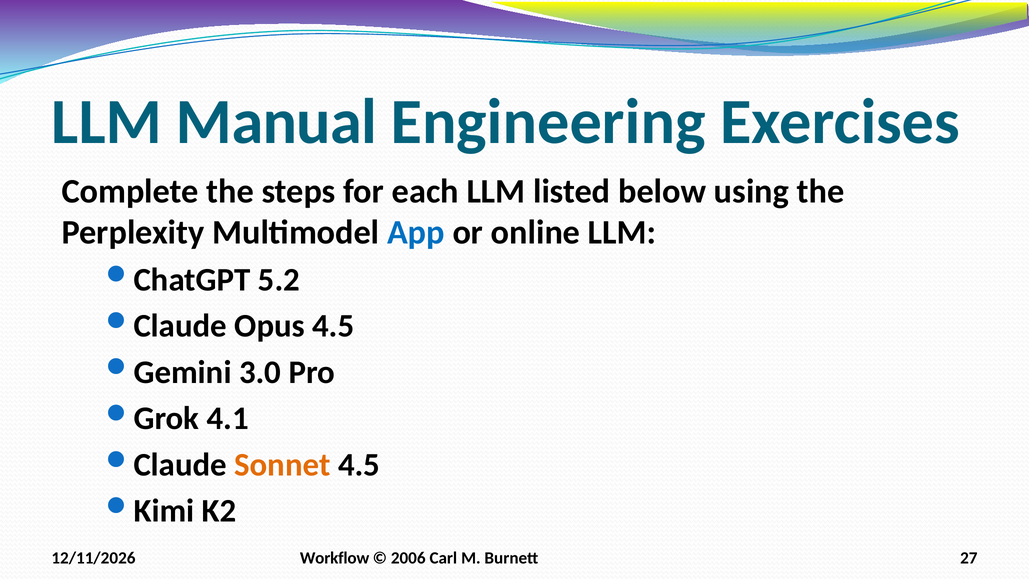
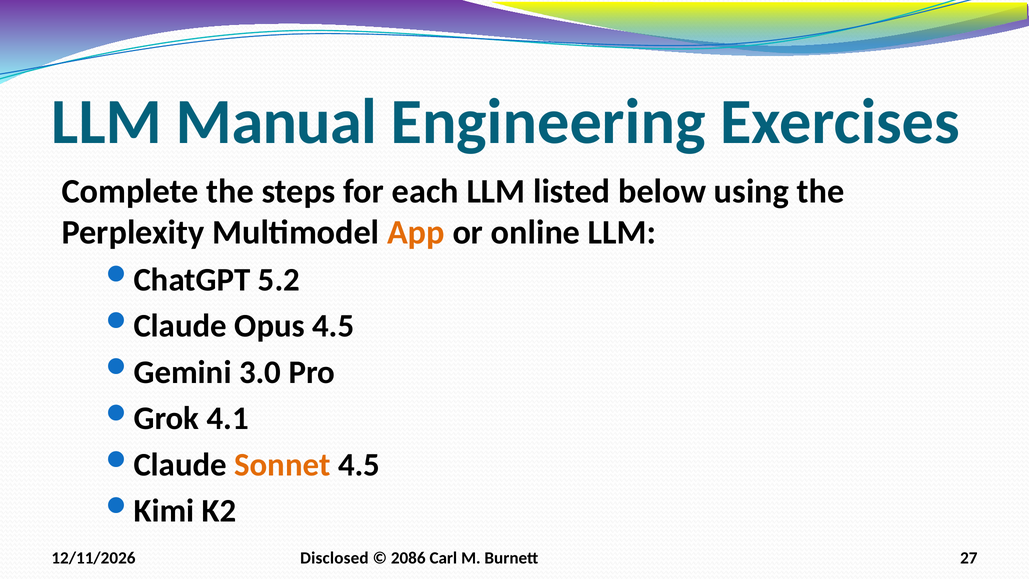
App colour: blue -> orange (416, 233)
Workflow: Workflow -> Disclosed (334, 558)
2006: 2006 -> 2086 (408, 558)
